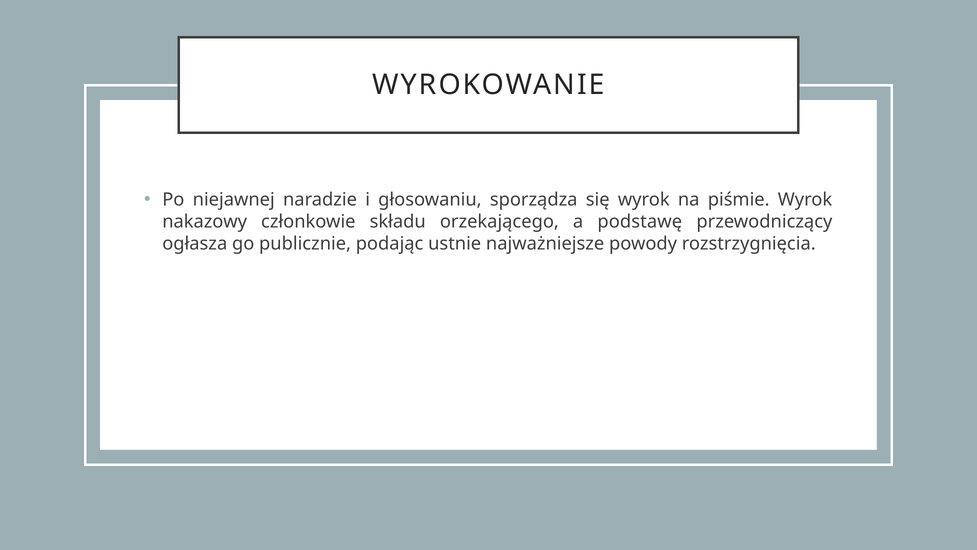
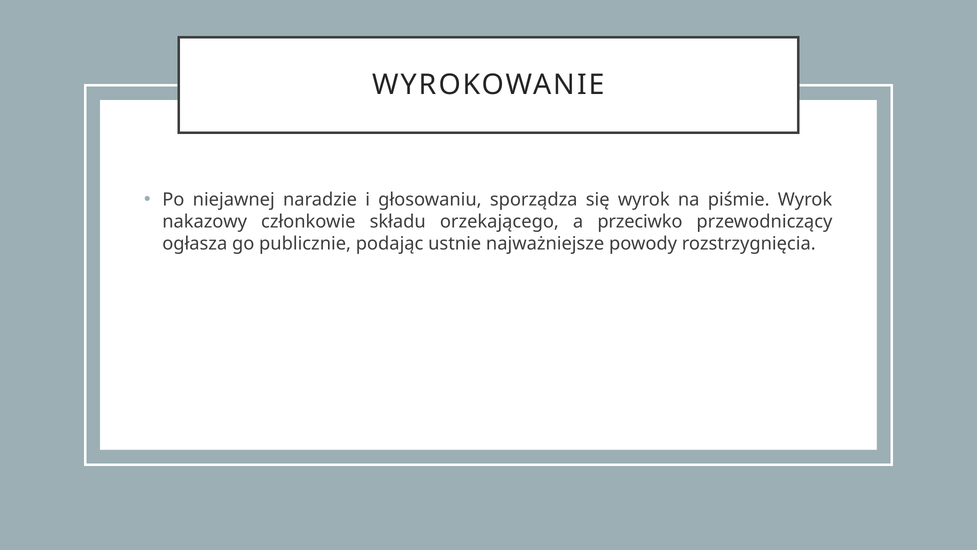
podstawę: podstawę -> przeciwko (640, 222)
